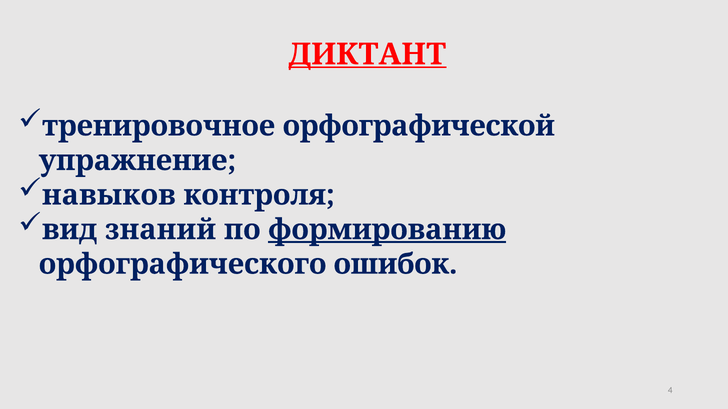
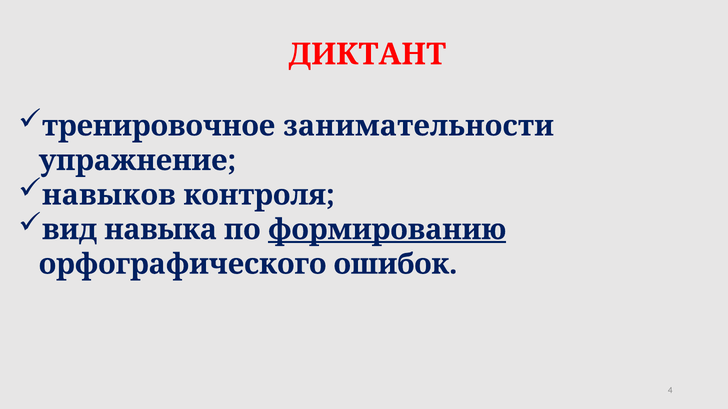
ДИКТАНТ underline: present -> none (367, 54)
орфографической: орфографической -> занимательности (418, 126)
знаний: знаний -> навыка (161, 230)
